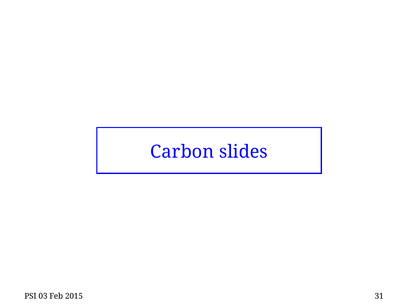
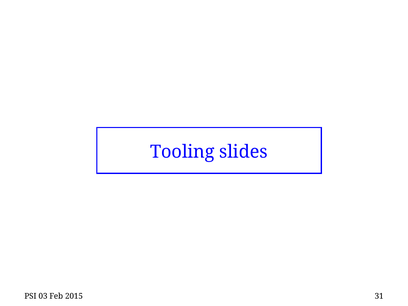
Carbon: Carbon -> Tooling (182, 152)
